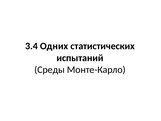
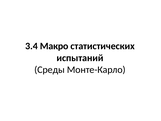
Одних: Одних -> Макро (54, 46)
